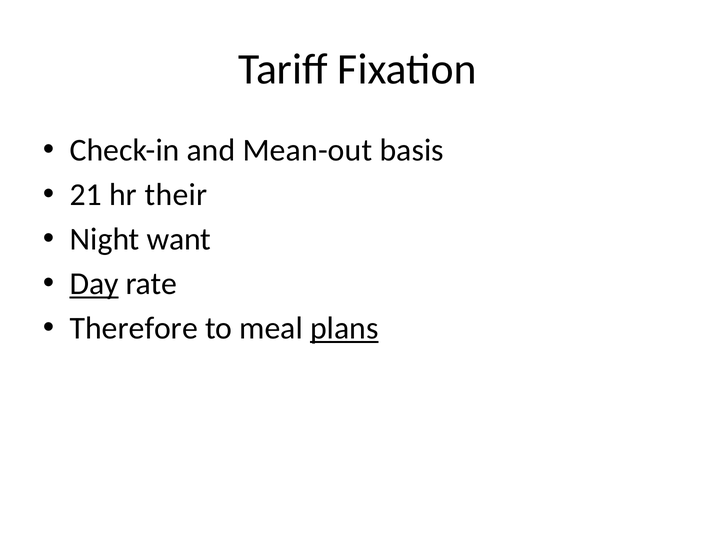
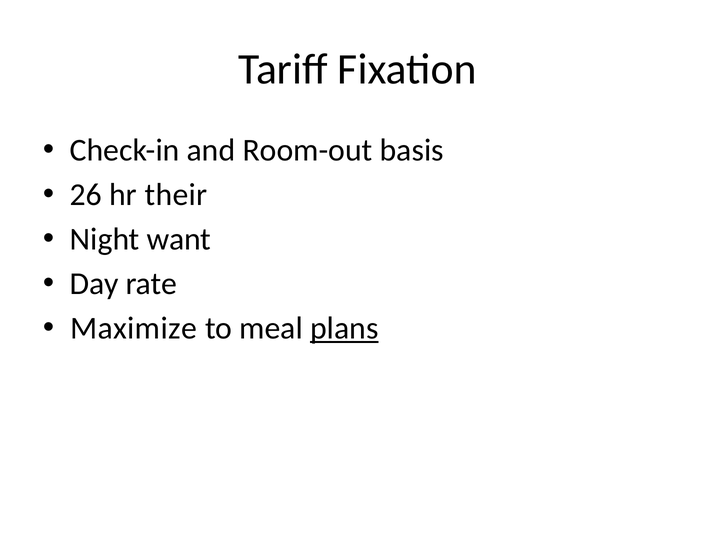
Mean-out: Mean-out -> Room-out (307, 150)
21: 21 -> 26 (86, 194)
Day underline: present -> none (94, 284)
Therefore: Therefore -> Maximize (134, 328)
